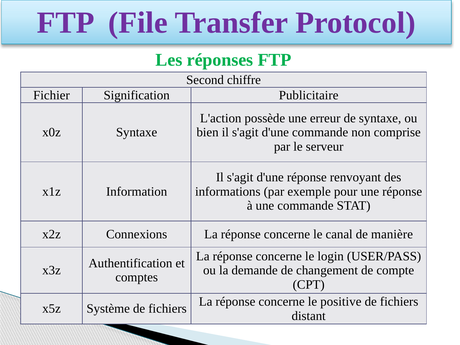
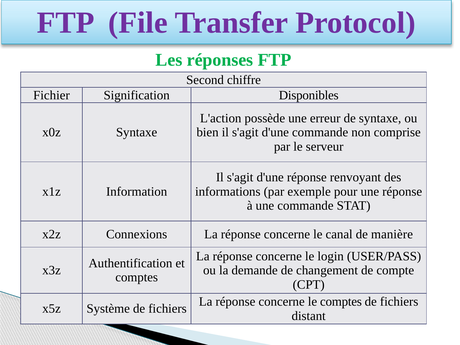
Publicitaire: Publicitaire -> Disponibles (309, 95)
le positive: positive -> comptes (341, 302)
